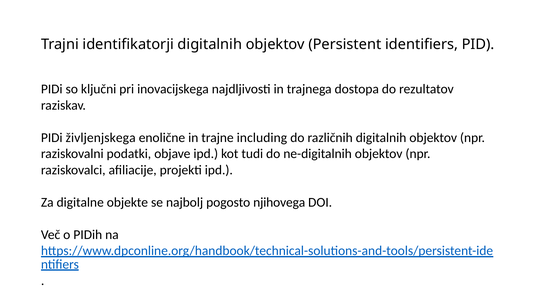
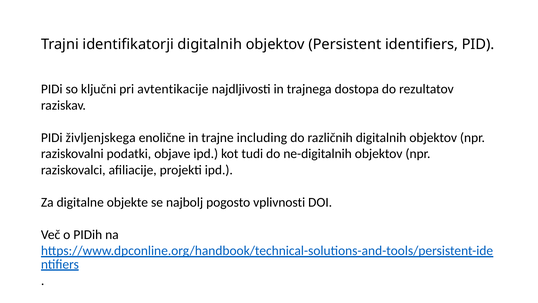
inovacijskega: inovacijskega -> avtentikacije (173, 89)
njihovega: njihovega -> vplivnosti (279, 202)
